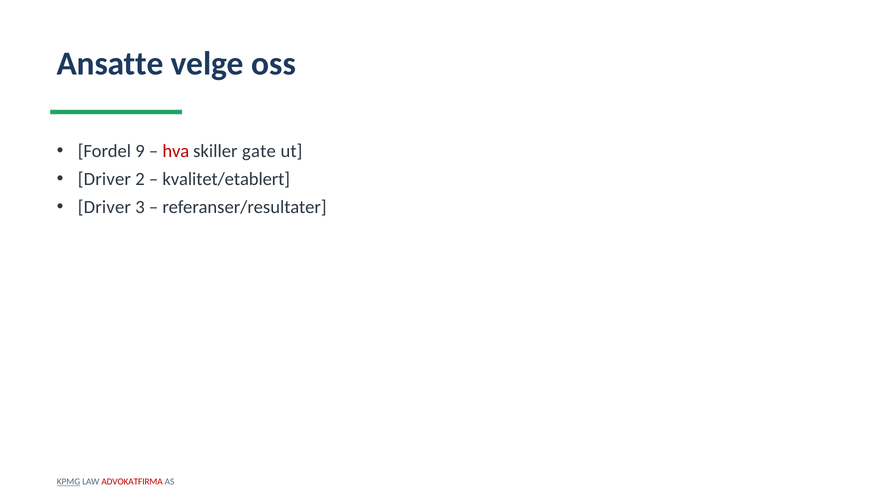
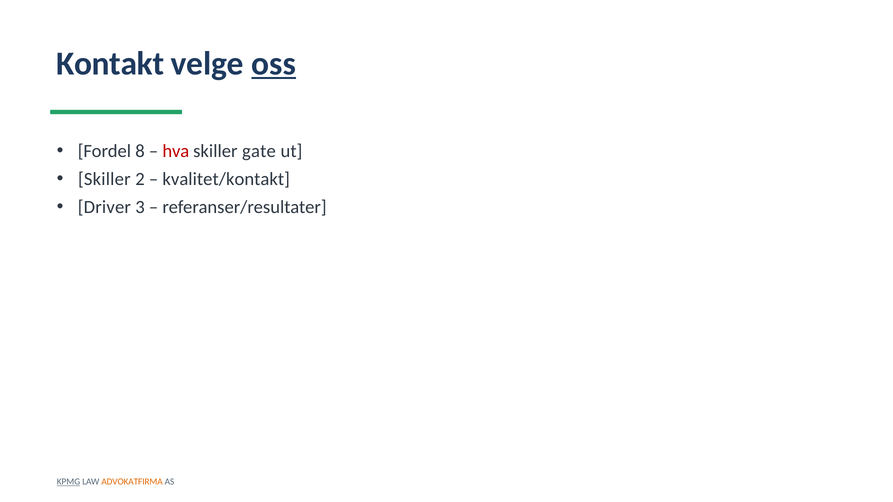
Ansatte: Ansatte -> Kontakt (110, 64)
oss underline: none -> present (274, 64)
9: 9 -> 8 (140, 151)
Driver: Driver -> Skiller (104, 179)
kvalitet/etablert: kvalitet/etablert -> kvalitet/kontakt (226, 179)
ADVOKATFIRMA colour: red -> orange (132, 482)
